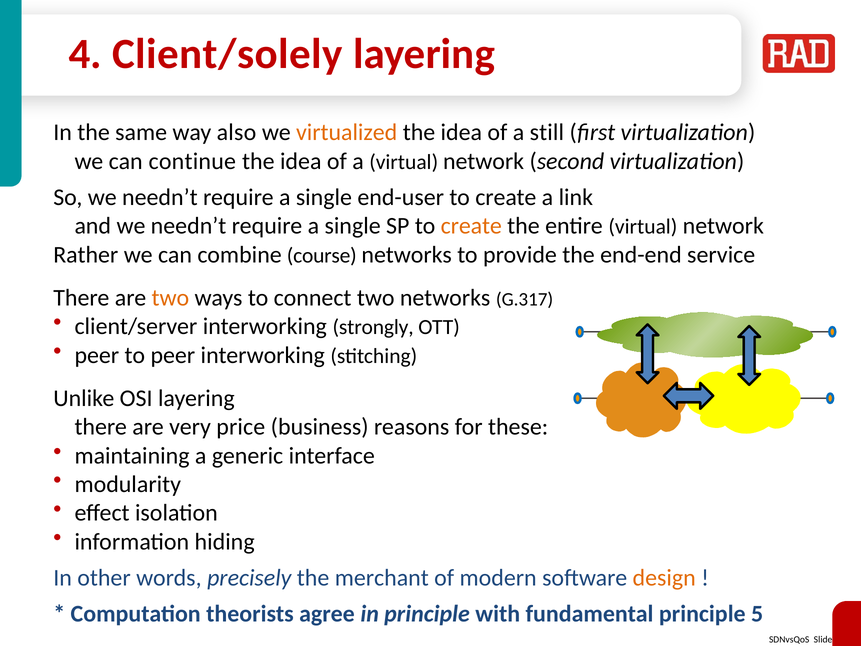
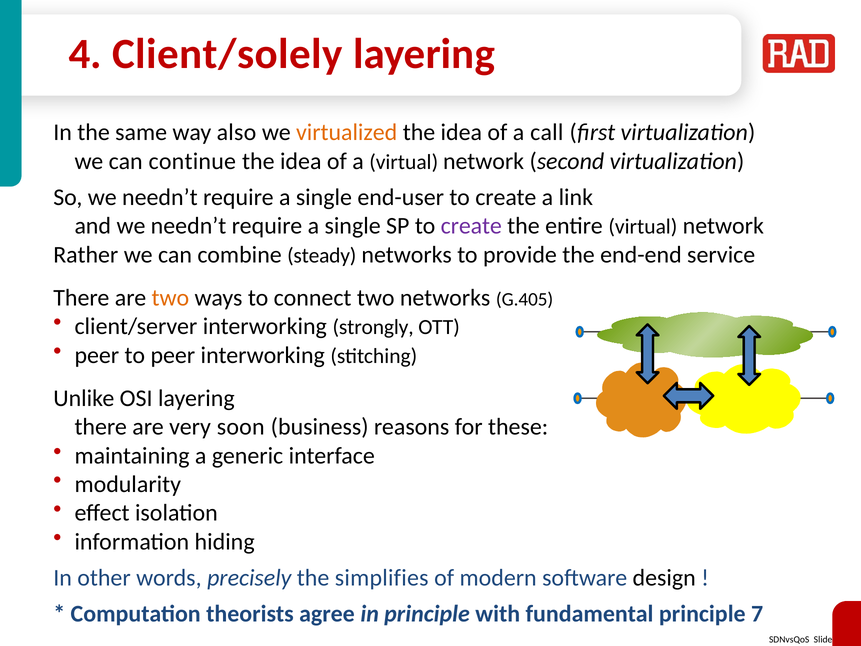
still: still -> call (547, 132)
create colour: orange -> purple (471, 226)
course: course -> steady (322, 255)
G.317: G.317 -> G.405 (525, 299)
price: price -> soon (241, 427)
merchant: merchant -> simplifies (382, 577)
design colour: orange -> black (664, 577)
5: 5 -> 7 (757, 613)
